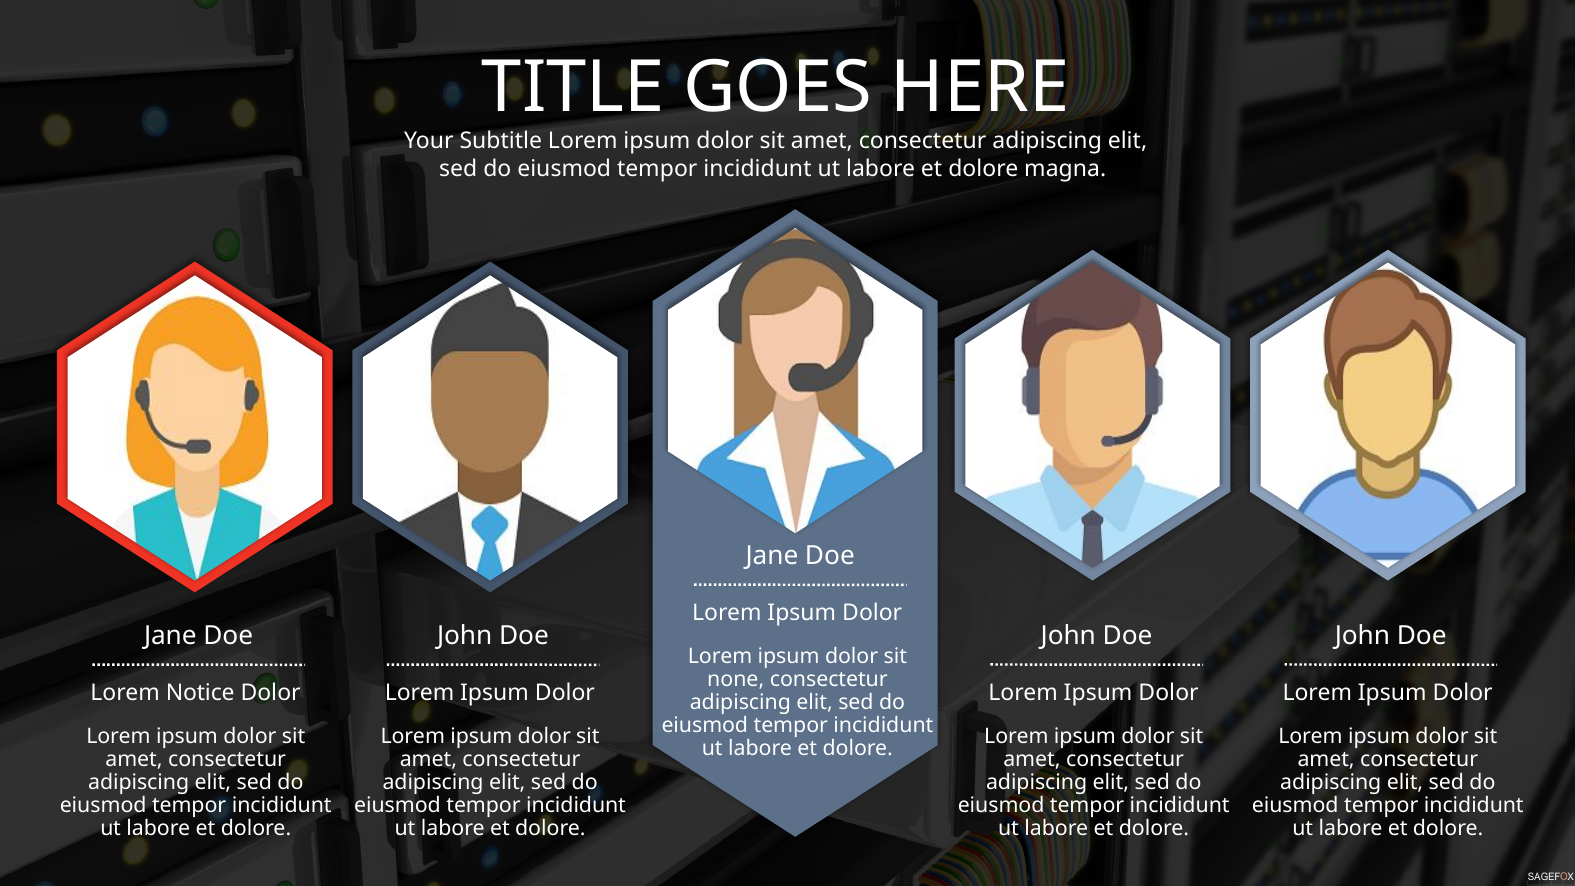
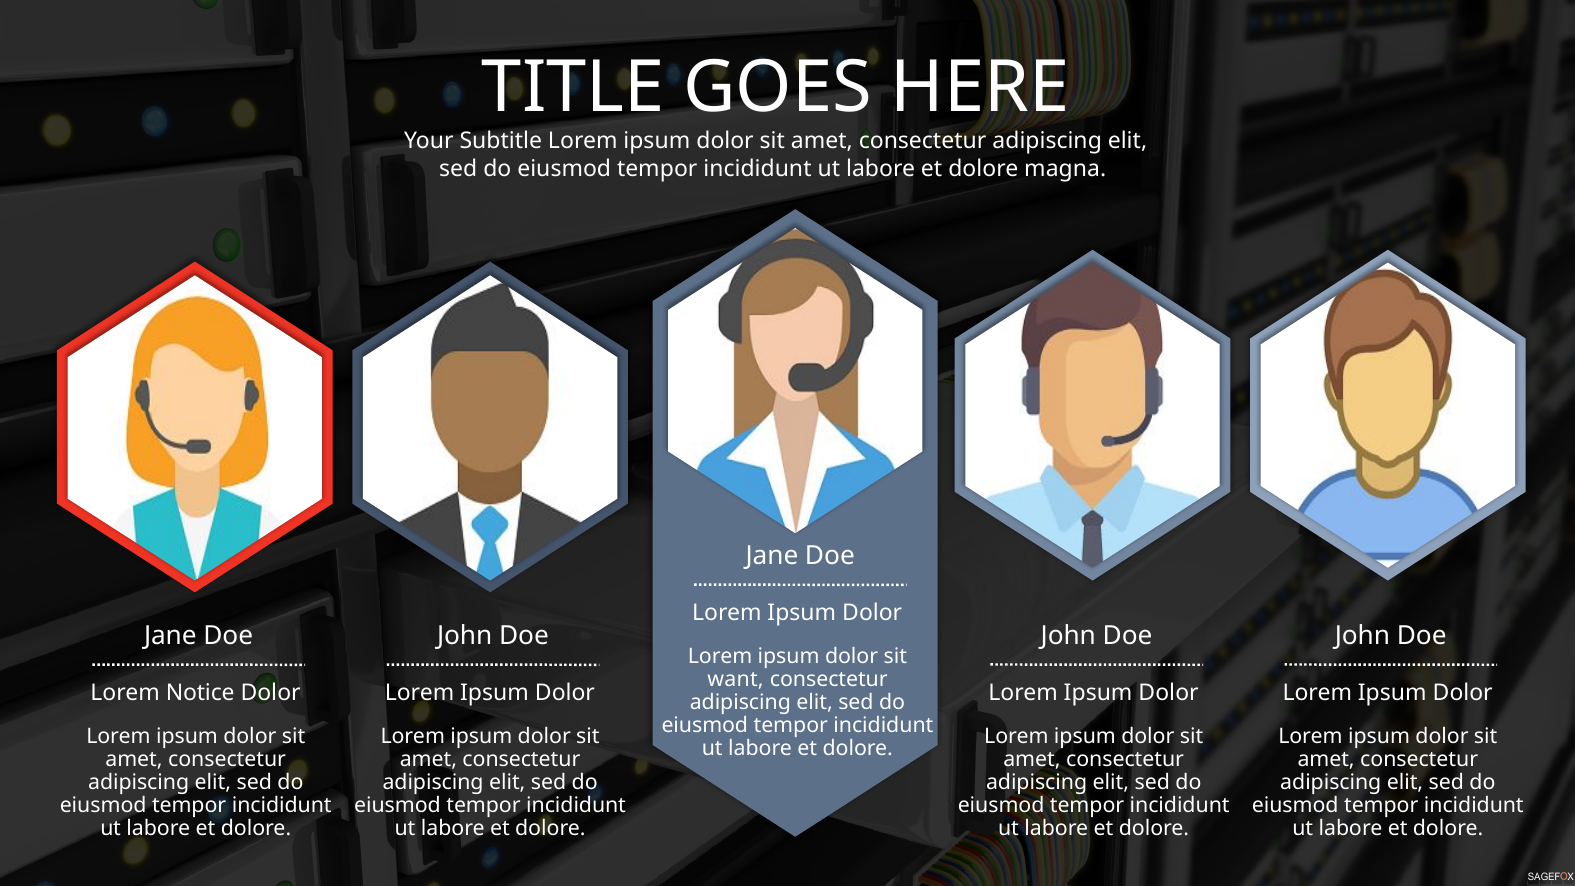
none: none -> want (736, 679)
